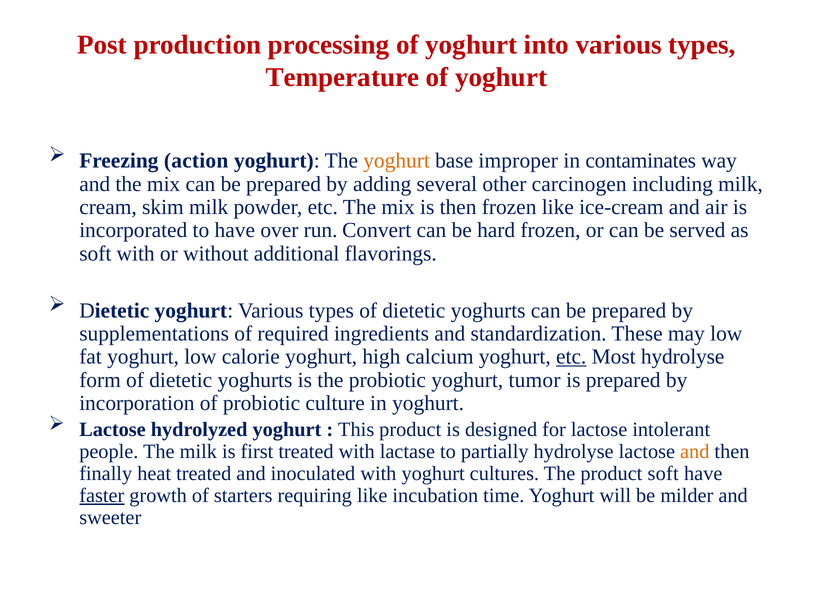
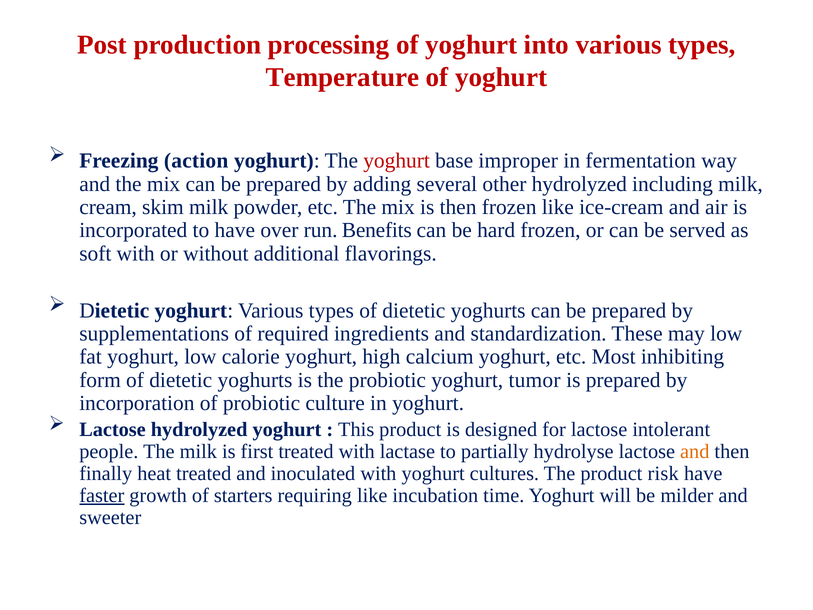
yoghurt colour: orange -> red (397, 161)
contaminates: contaminates -> fermentation (641, 161)
other carcinogen: carcinogen -> hydrolyzed (579, 184)
Convert: Convert -> Benefits (377, 230)
etc underline: present -> none (571, 357)
Most hydrolyse: hydrolyse -> inhibiting (683, 357)
product soft: soft -> risk (663, 473)
